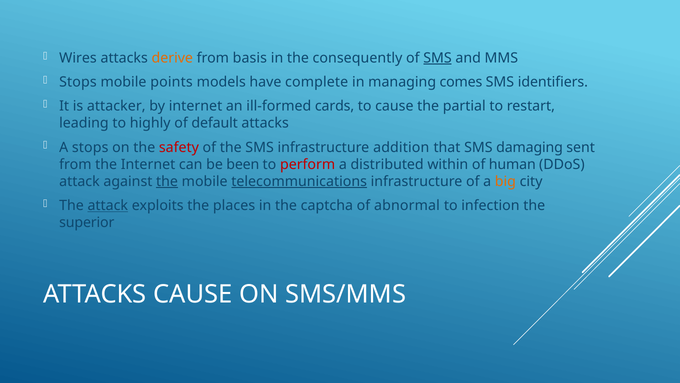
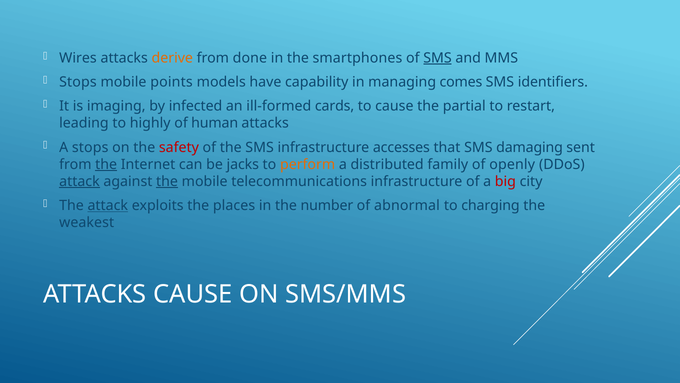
basis: basis -> done (250, 58)
consequently: consequently -> smartphones (357, 58)
complete: complete -> capability (317, 82)
attacker: attacker -> imaging (116, 106)
by internet: internet -> infected (196, 106)
default: default -> human (215, 123)
addition: addition -> accesses (401, 147)
the underline: none -> present (106, 164)
been: been -> jacks (243, 164)
perform colour: red -> orange (308, 164)
within: within -> family (448, 164)
human: human -> openly (512, 164)
attack underline: none -> present (79, 181)
telecommunications underline: present -> none (299, 181)
big colour: orange -> red (505, 181)
captcha: captcha -> number (327, 205)
infection: infection -> charging (490, 205)
superior: superior -> weakest (87, 222)
